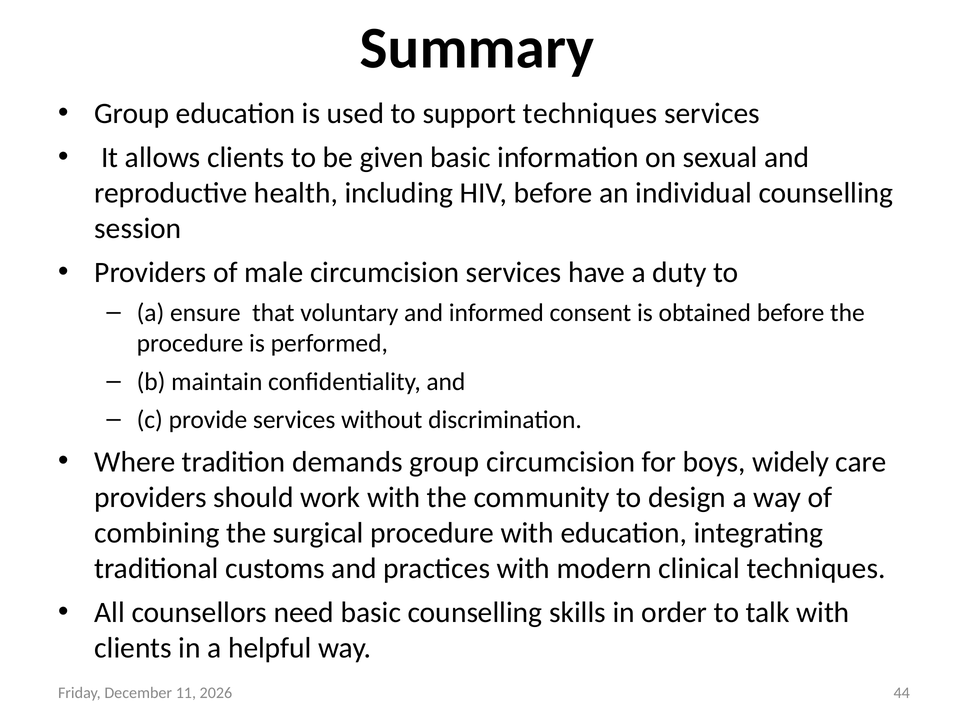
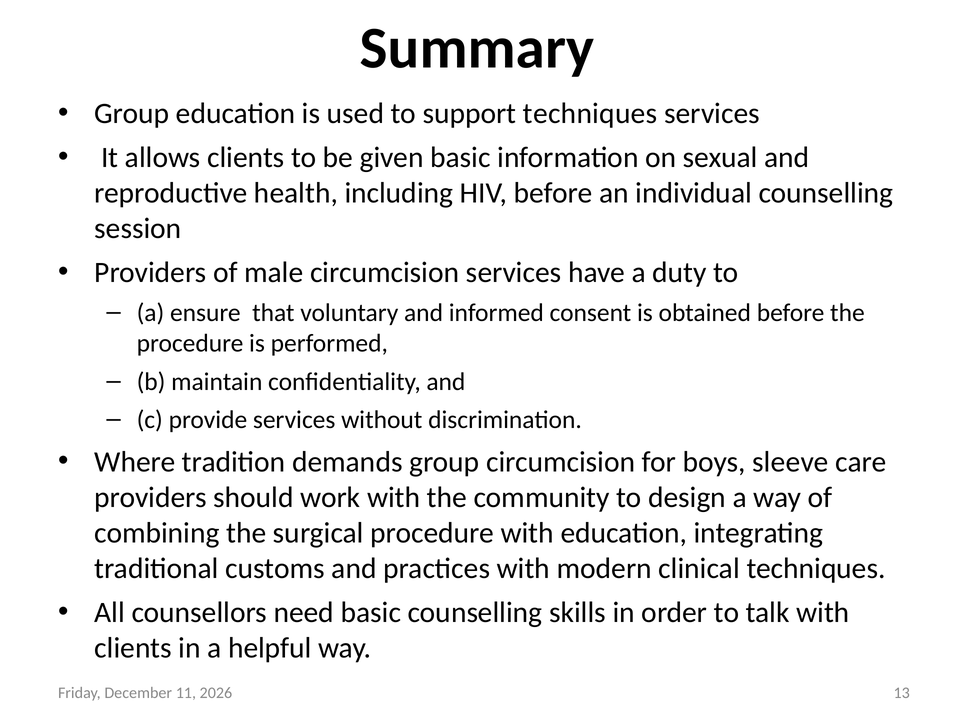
widely: widely -> sleeve (790, 462)
44: 44 -> 13 (902, 693)
